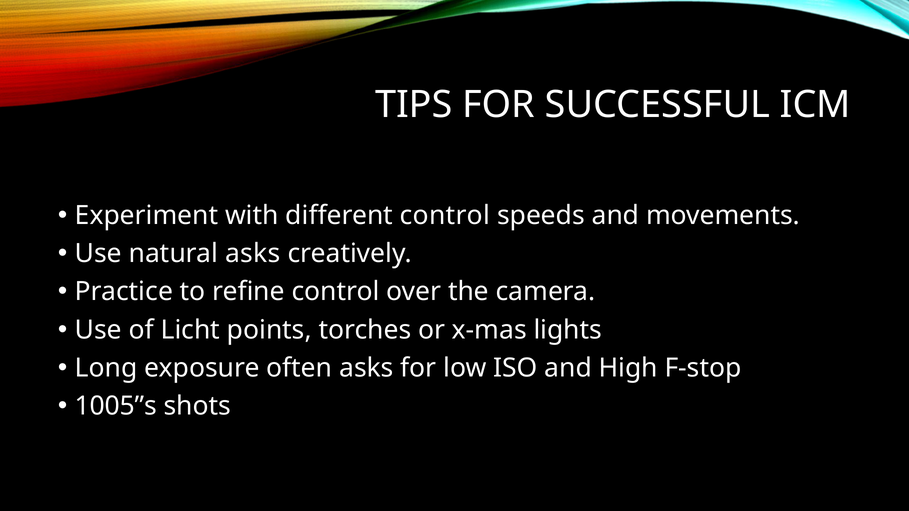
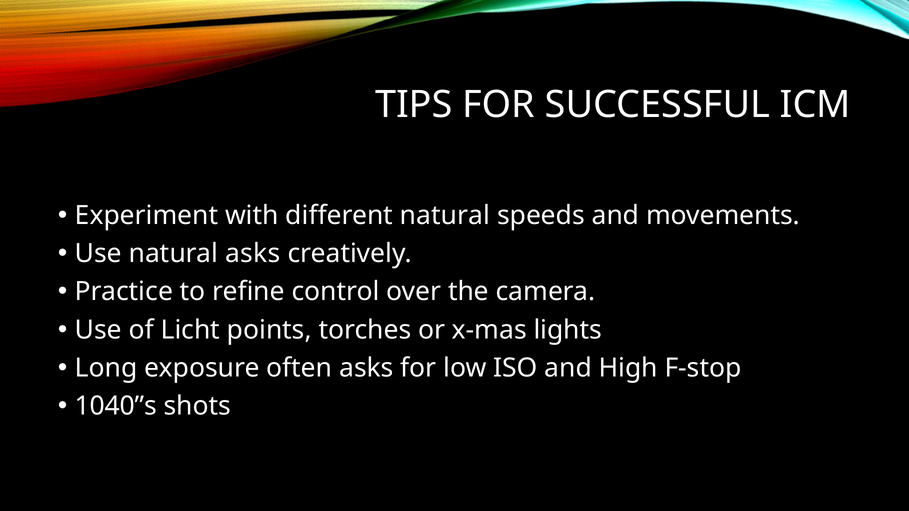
different control: control -> natural (445, 216)
1005”s: 1005”s -> 1040”s (116, 406)
